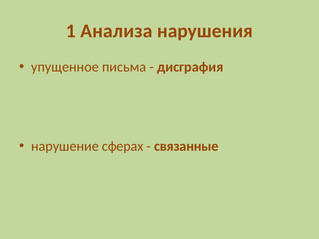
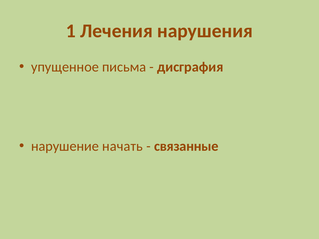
Анализа: Анализа -> Лечения (116, 31)
сферах: сферах -> начать (123, 146)
